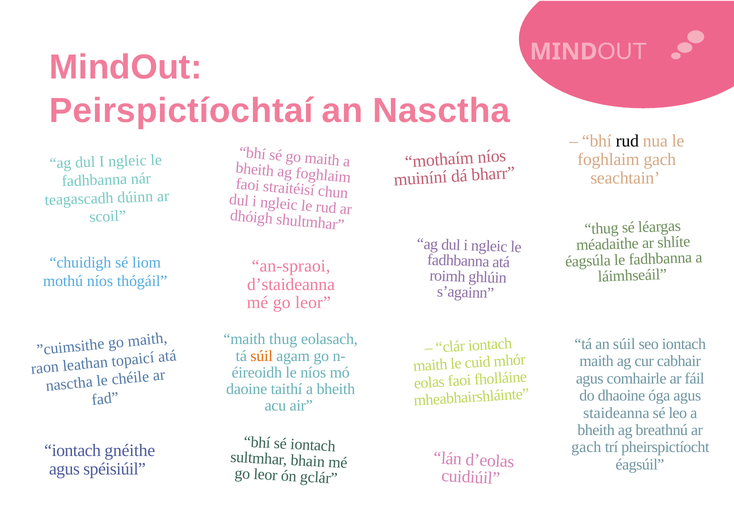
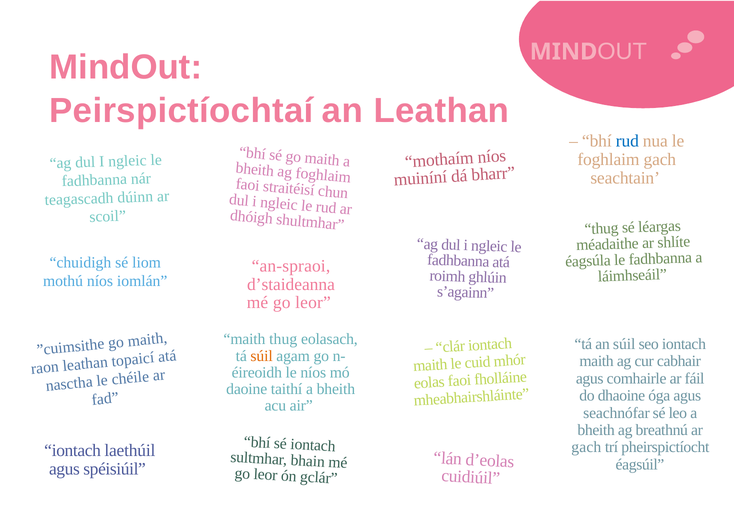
Nasctha: Nasctha -> Leathan (441, 111)
rud colour: black -> blue (627, 141)
thógáil: thógáil -> iomlán (142, 281)
staideanna: staideanna -> seachnófar (616, 413)
gnéithe: gnéithe -> laethúil (130, 451)
